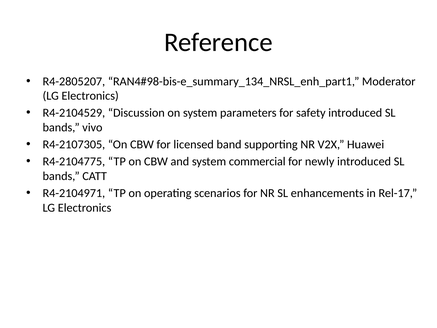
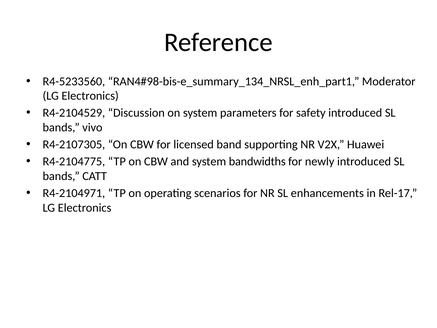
R4-2805207: R4-2805207 -> R4-5233560 (74, 81)
commercial: commercial -> bandwidths (257, 162)
